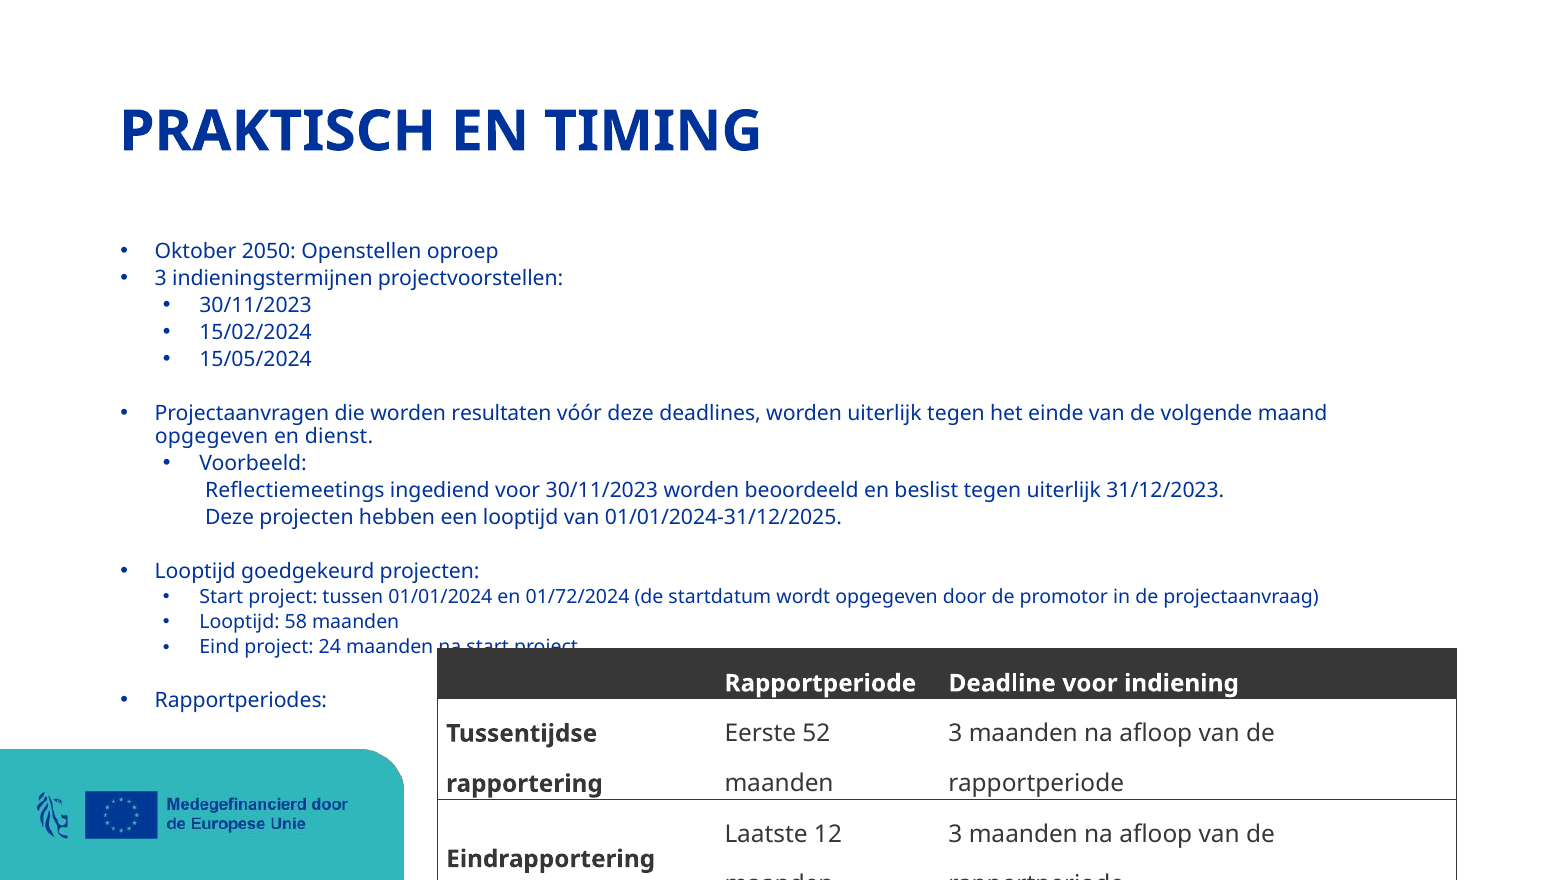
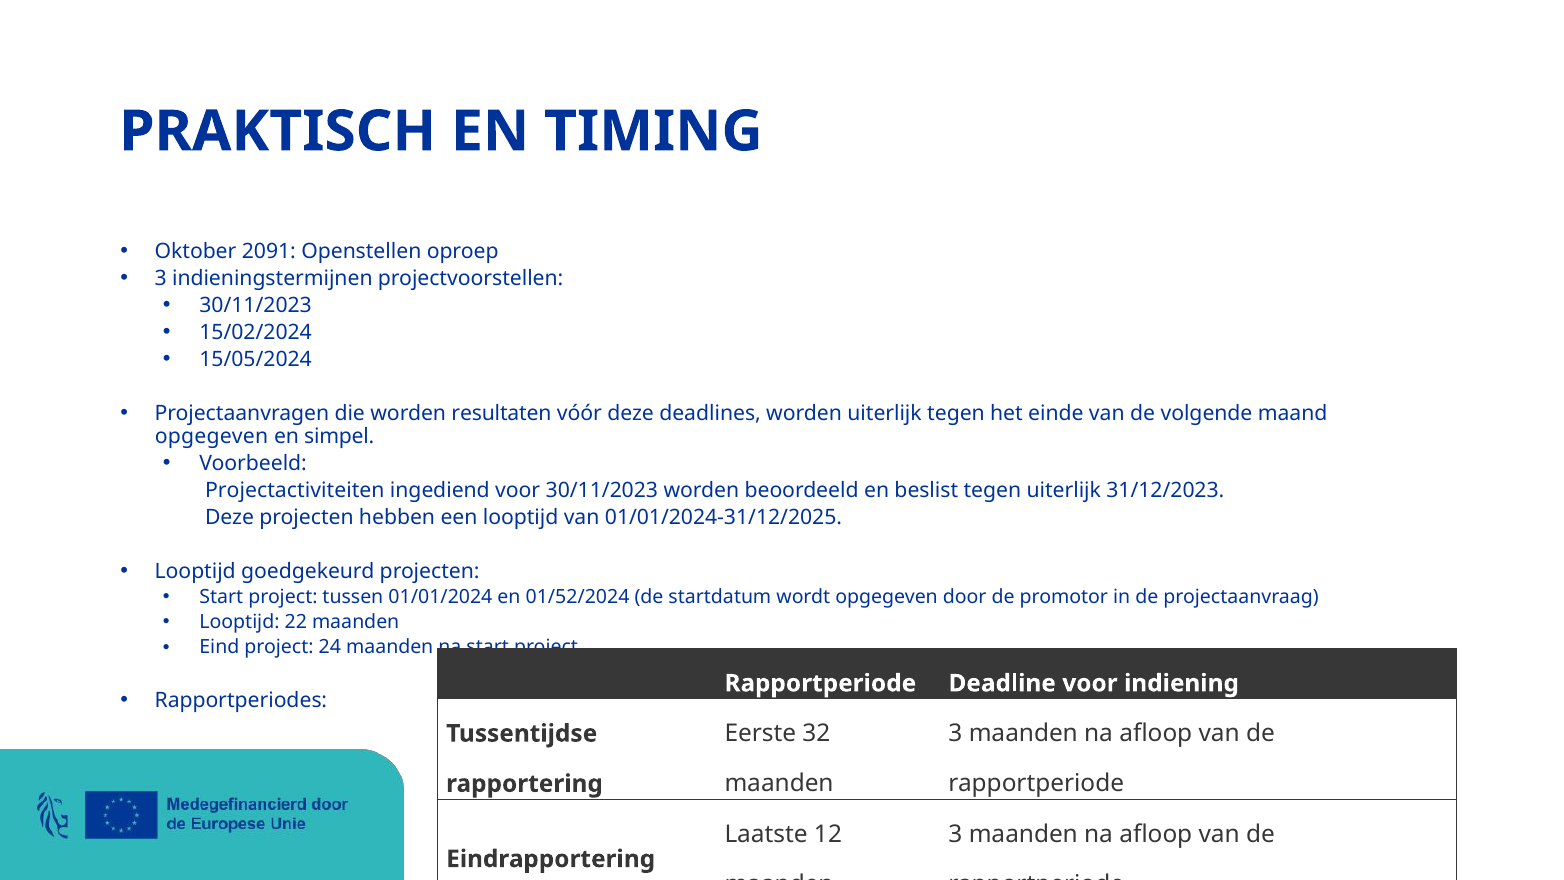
2050: 2050 -> 2091 (269, 251)
dienst: dienst -> simpel (339, 436)
Reflectiemeetings: Reflectiemeetings -> Projectactiviteiten (295, 490)
01/72/2024: 01/72/2024 -> 01/52/2024 (578, 597)
58: 58 -> 22 (296, 622)
52: 52 -> 32 (816, 733)
